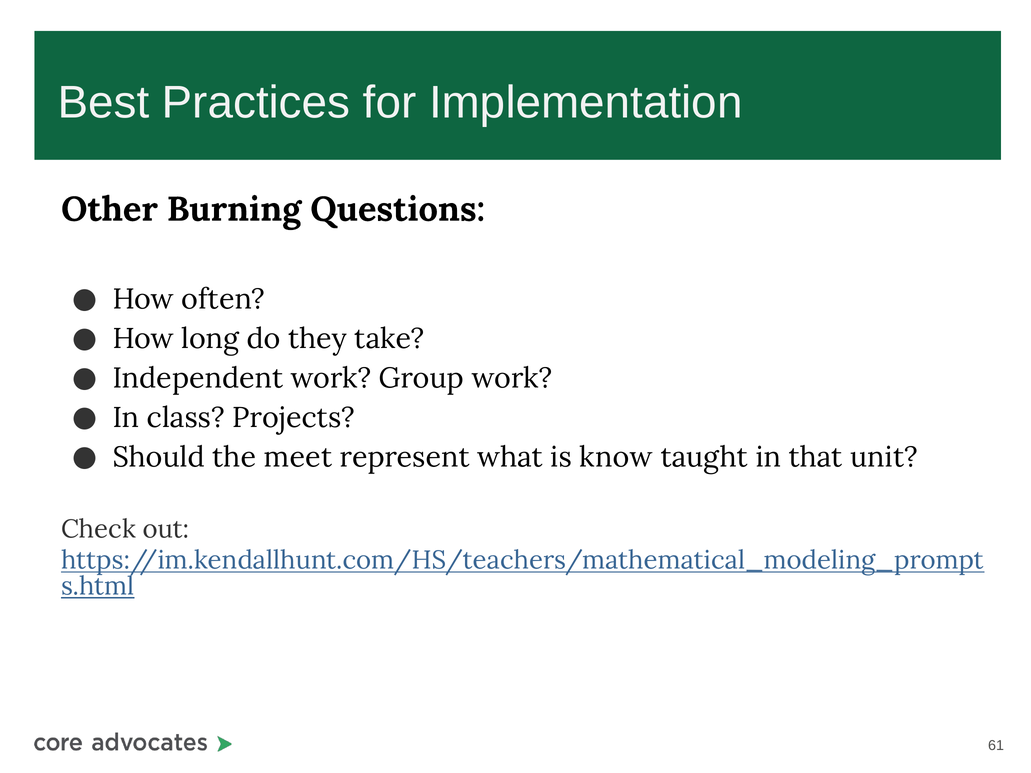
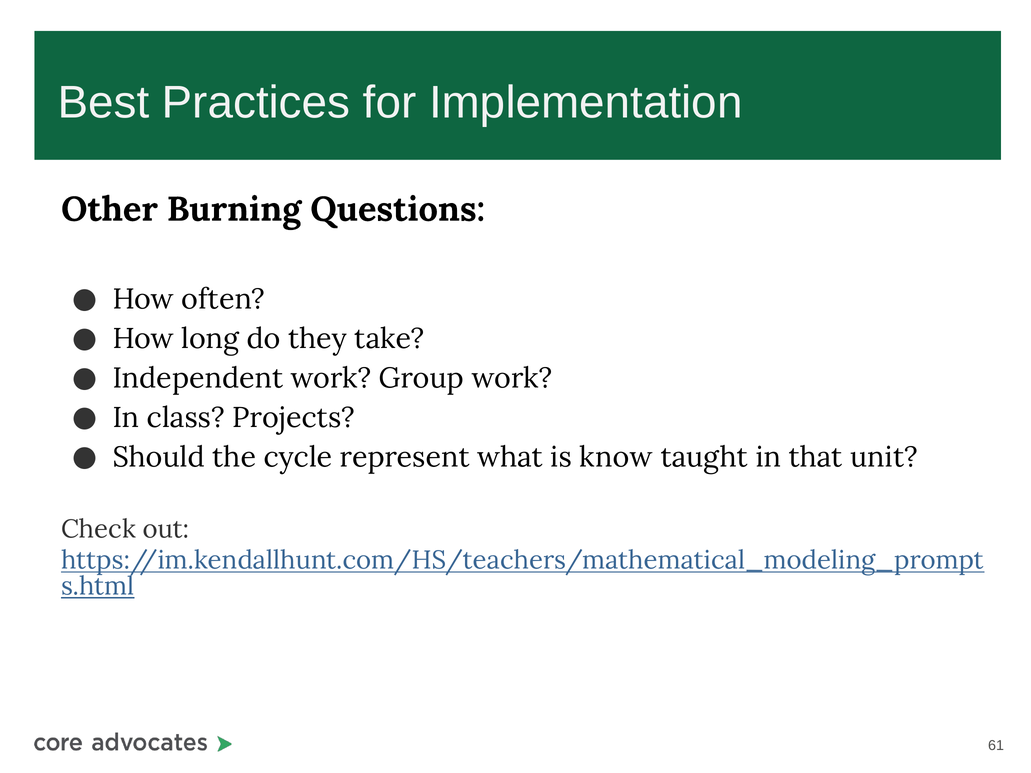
meet: meet -> cycle (298, 458)
